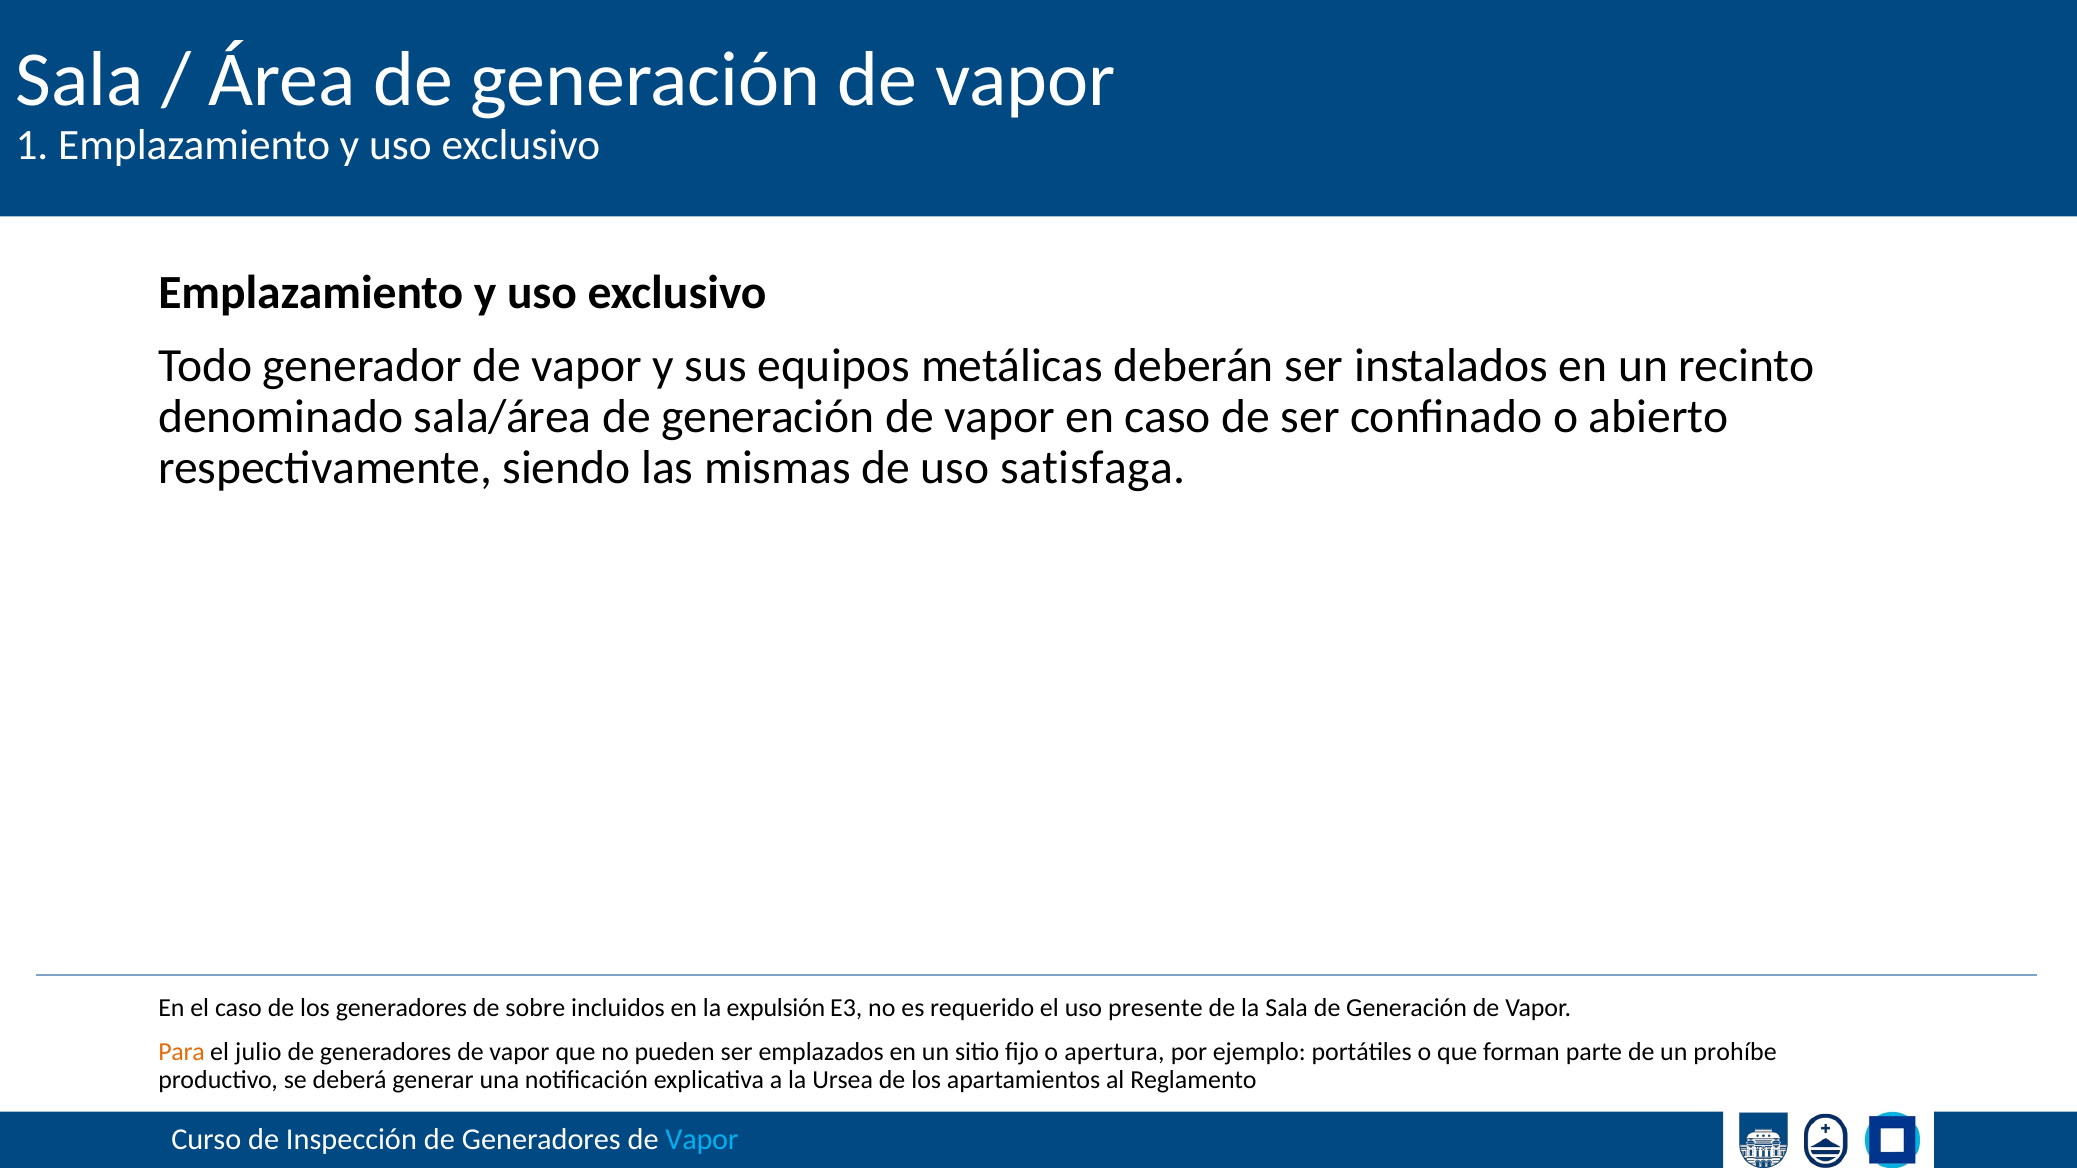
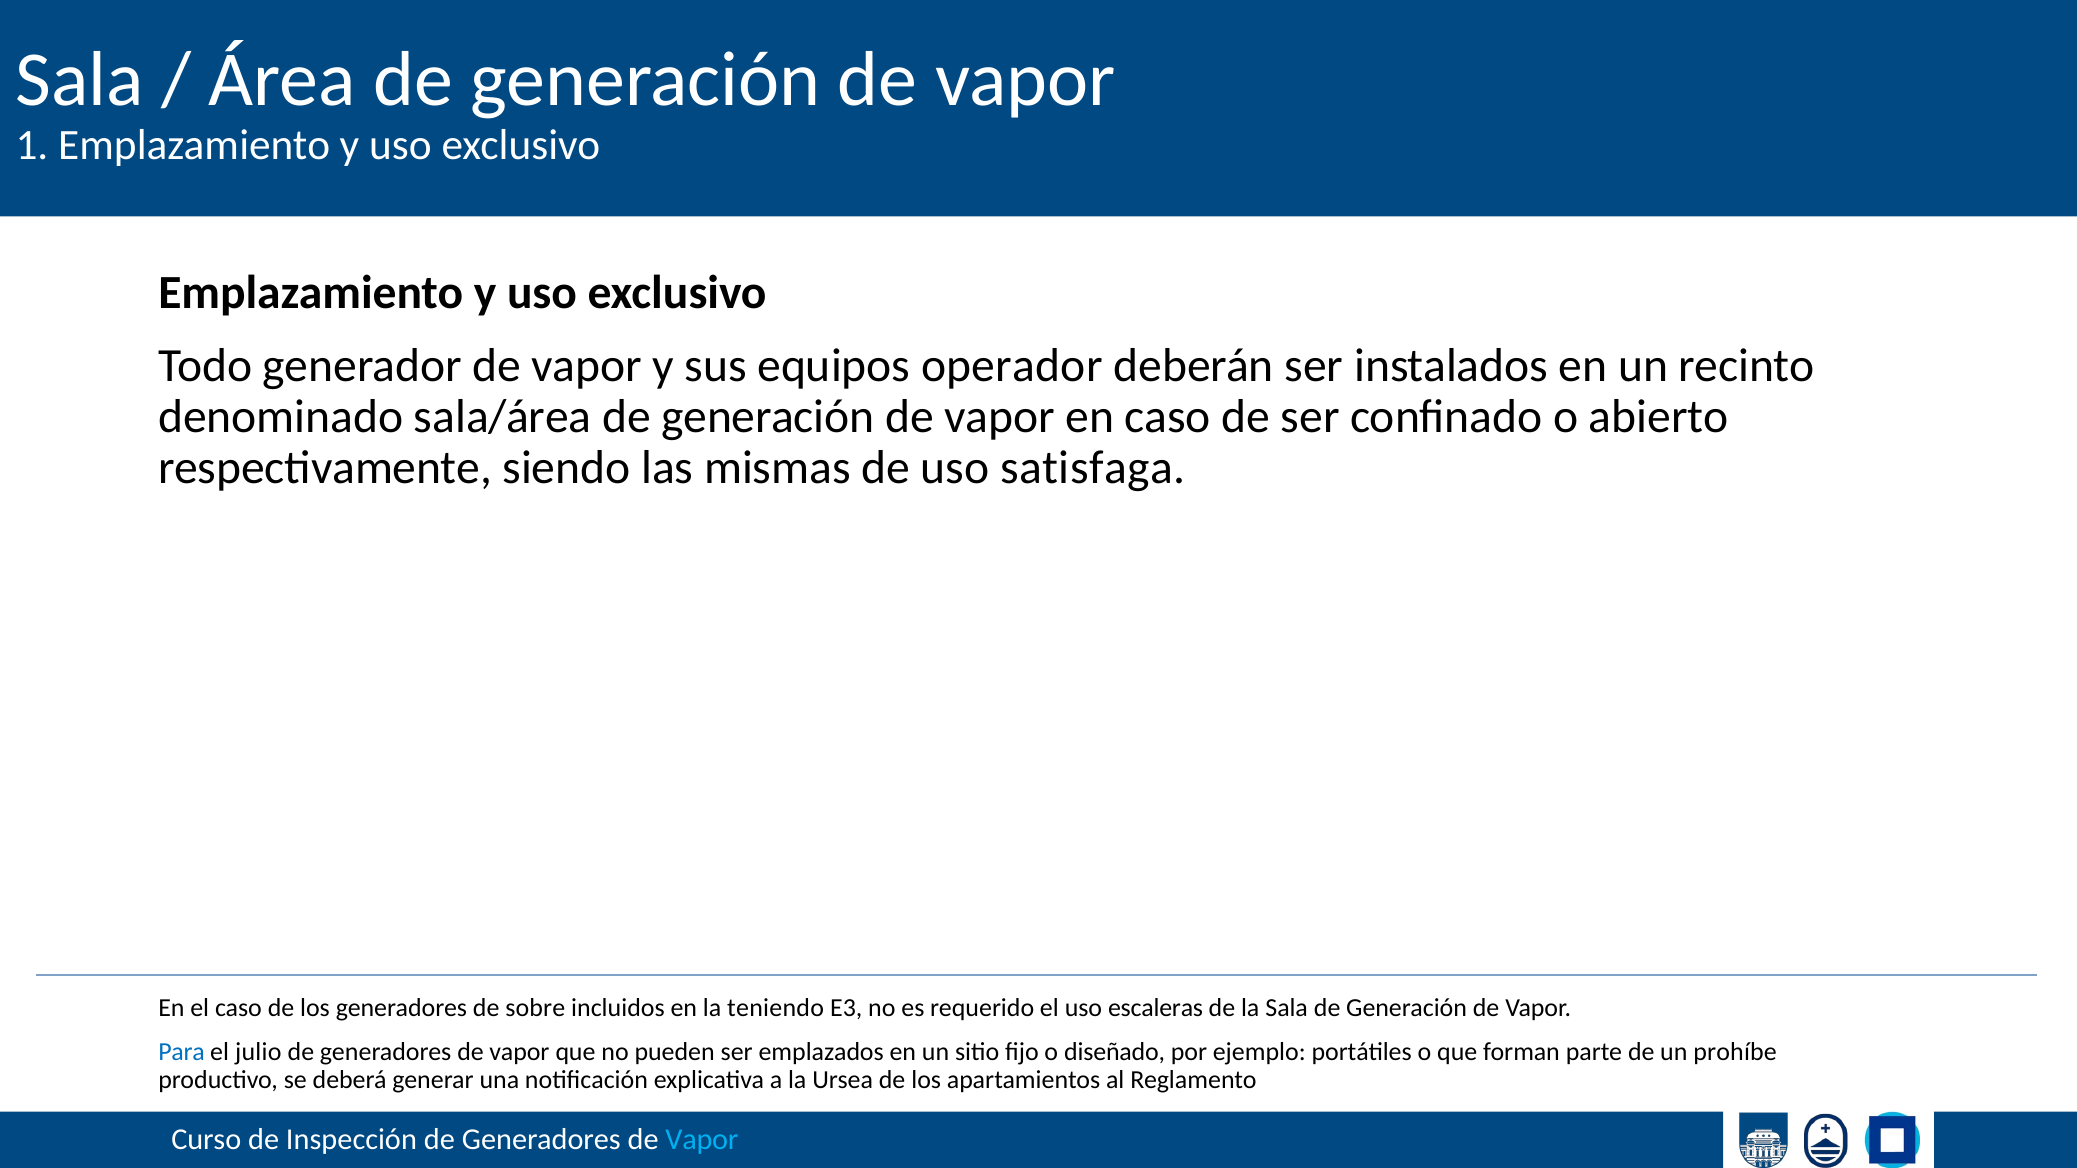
metálicas: metálicas -> operador (1012, 366)
expulsión: expulsión -> teniendo (776, 1008)
presente: presente -> escaleras (1156, 1008)
Para colour: orange -> blue (182, 1053)
apertura: apertura -> diseñado (1115, 1053)
